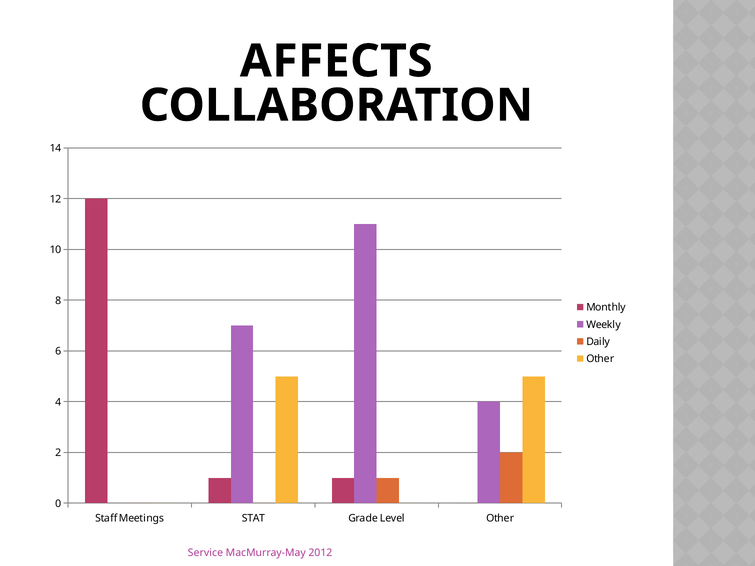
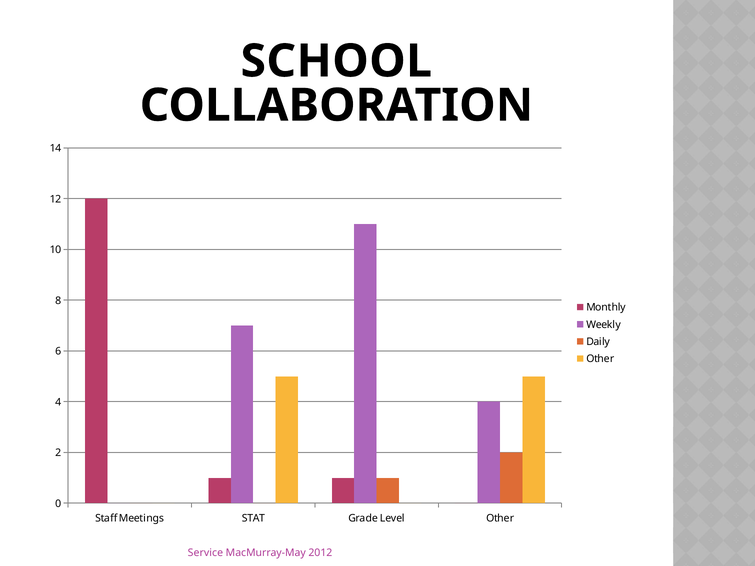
AFFECTS: AFFECTS -> SCHOOL (336, 61)
